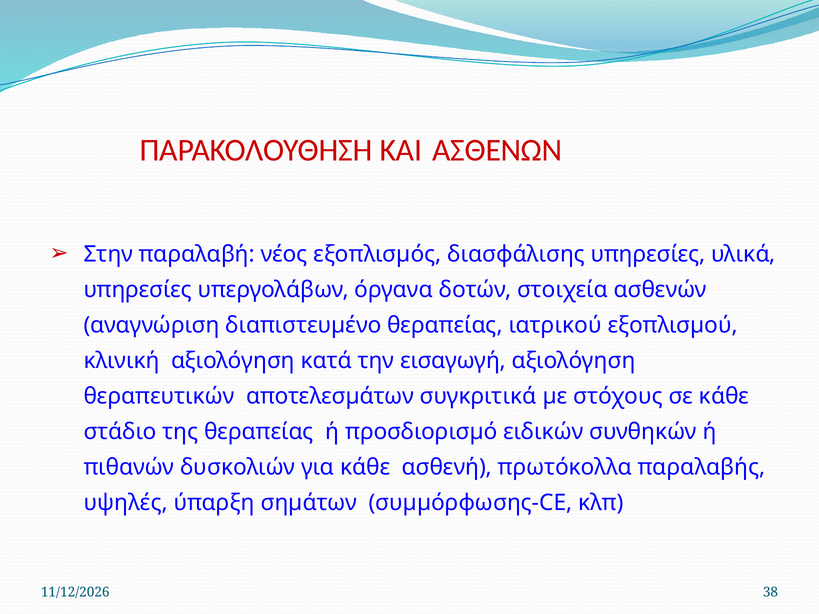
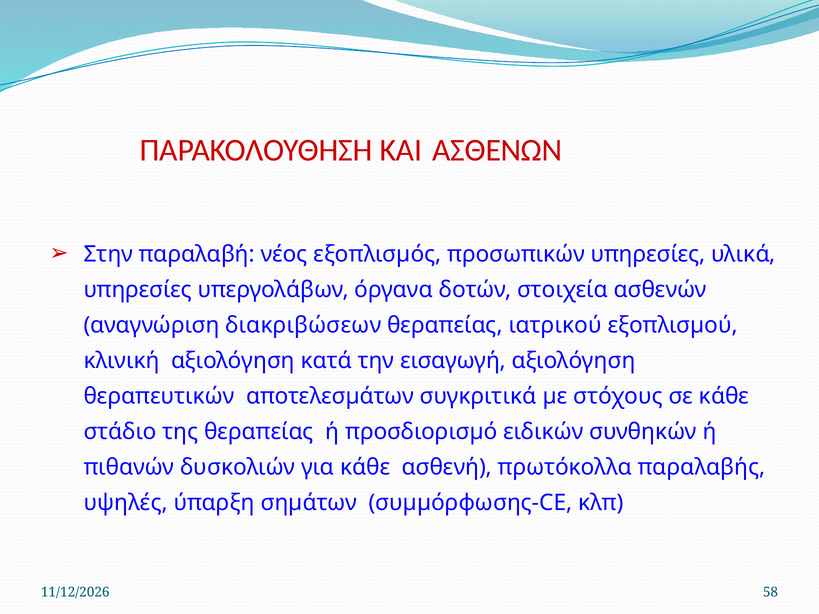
διασφάλισης: διασφάλισης -> προσωπικών (516, 254)
διαπιστευµένο: διαπιστευµένο -> διακριβώσεων (303, 325)
38: 38 -> 58 (770, 593)
